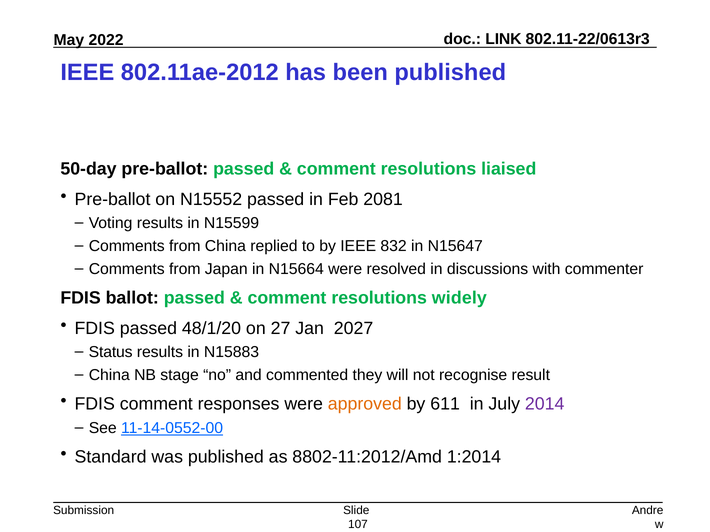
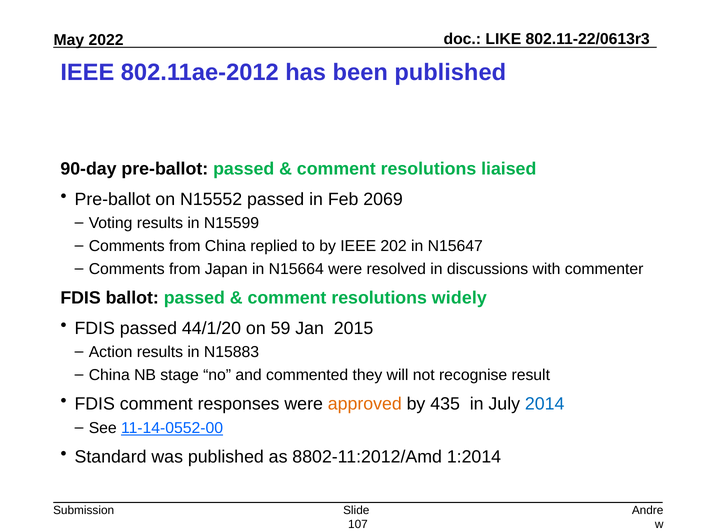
LINK: LINK -> LIKE (503, 39)
50-day: 50-day -> 90-day (88, 169)
2081: 2081 -> 2069 (383, 199)
832: 832 -> 202 (394, 246)
48/1/20: 48/1/20 -> 44/1/20 (211, 328)
27: 27 -> 59 (281, 328)
2027: 2027 -> 2015 (354, 328)
Status: Status -> Action (111, 352)
611: 611 -> 435 (445, 404)
2014 colour: purple -> blue (545, 404)
